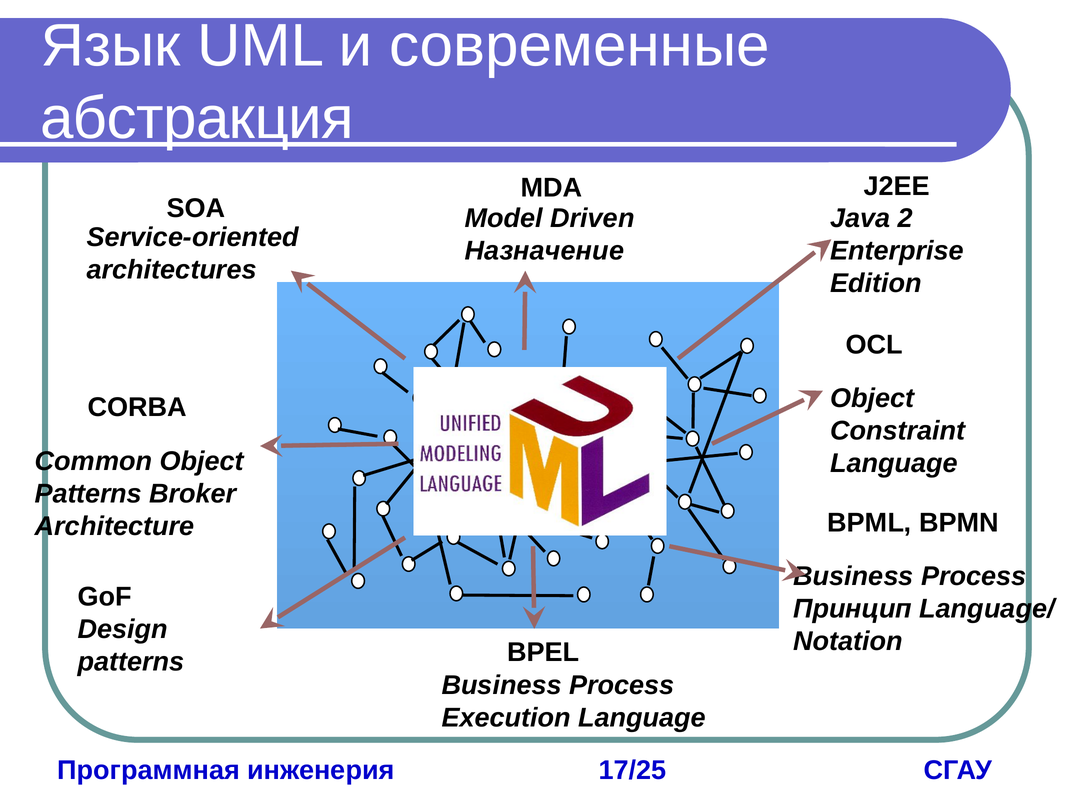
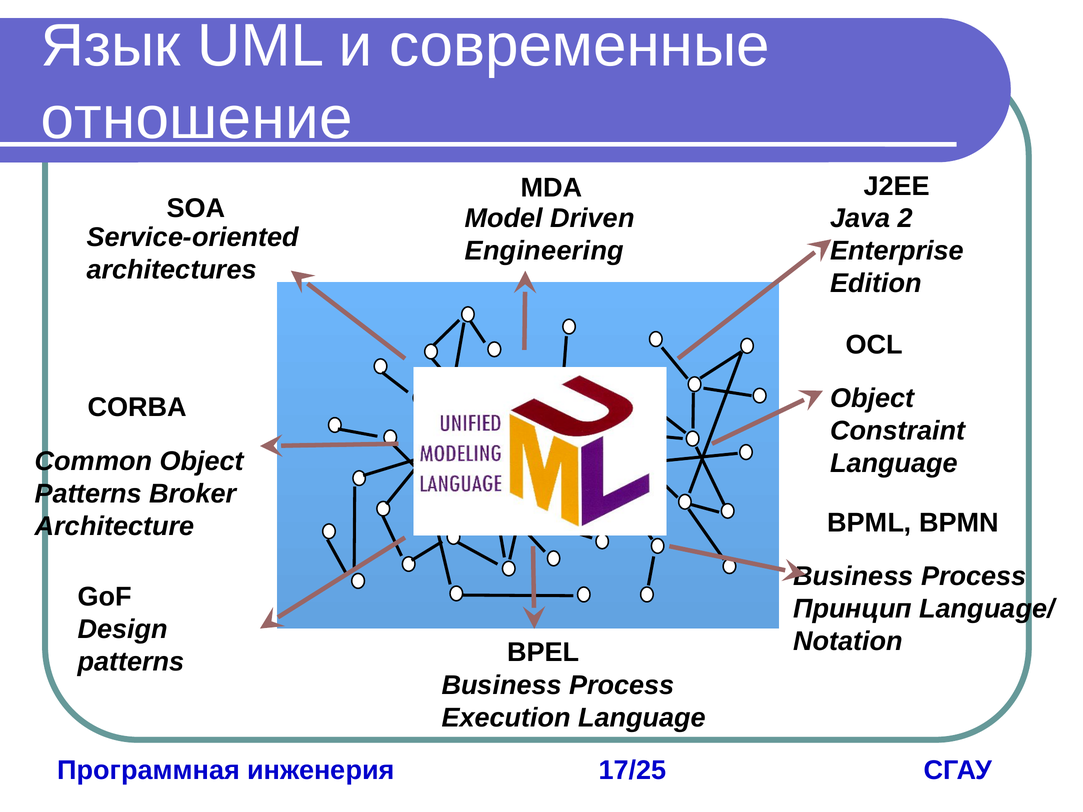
абстракция: абстракция -> отношение (197, 118)
Назначение: Назначение -> Engineering (544, 251)
